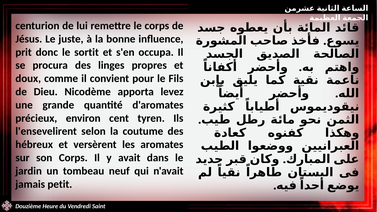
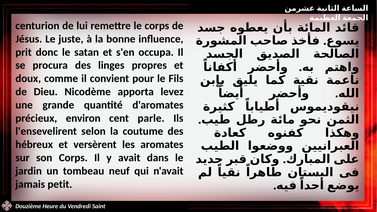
sortit: sortit -> satan (87, 52)
tyren: tyren -> parle (151, 118)
